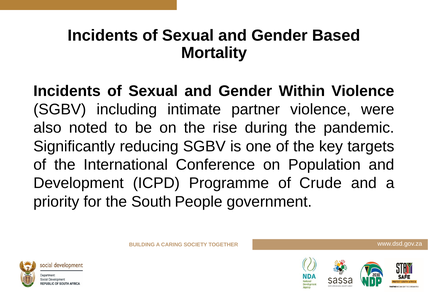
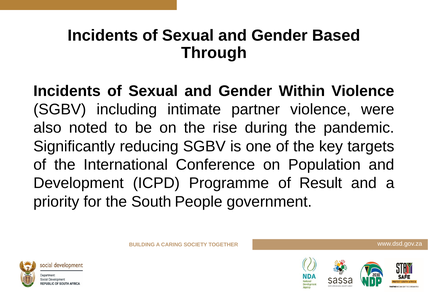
Mortality: Mortality -> Through (214, 53)
Crude: Crude -> Result (321, 183)
